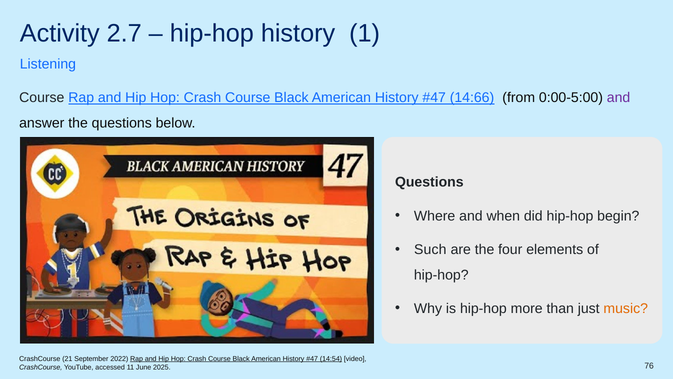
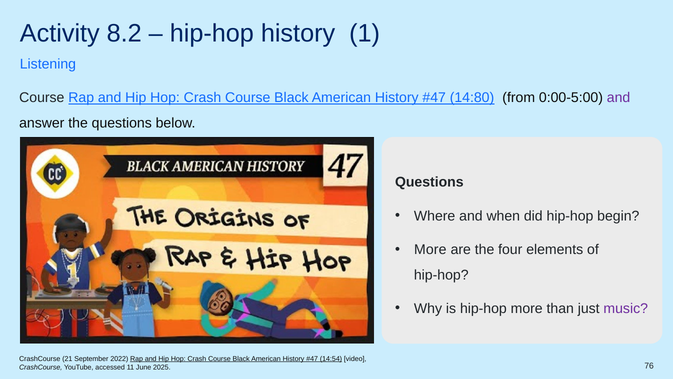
2.7: 2.7 -> 8.2 (124, 33)
14:66: 14:66 -> 14:80 (472, 98)
Such: Such -> More (430, 249)
music colour: orange -> purple (626, 308)
